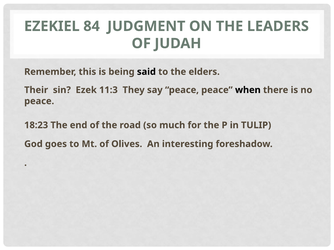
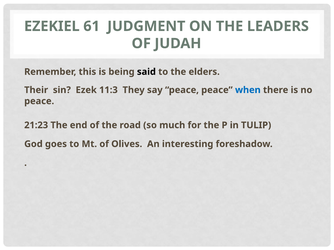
84: 84 -> 61 (92, 26)
when colour: black -> blue (248, 90)
18:23: 18:23 -> 21:23 (36, 125)
